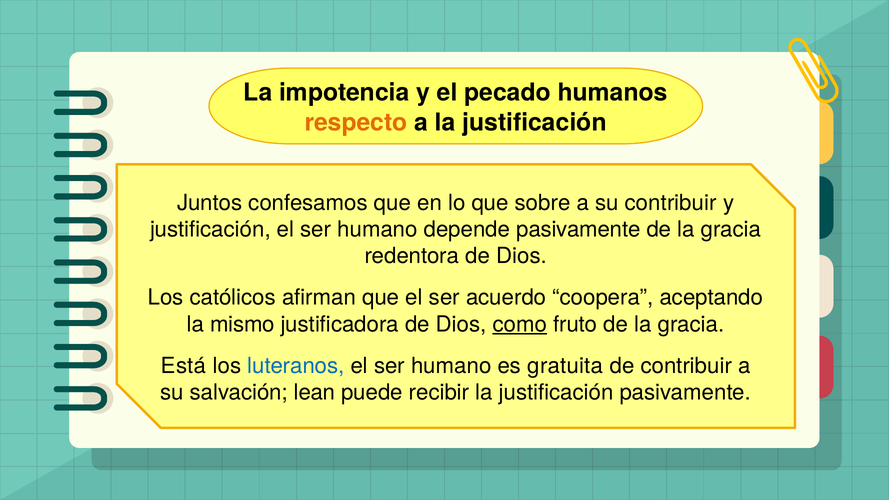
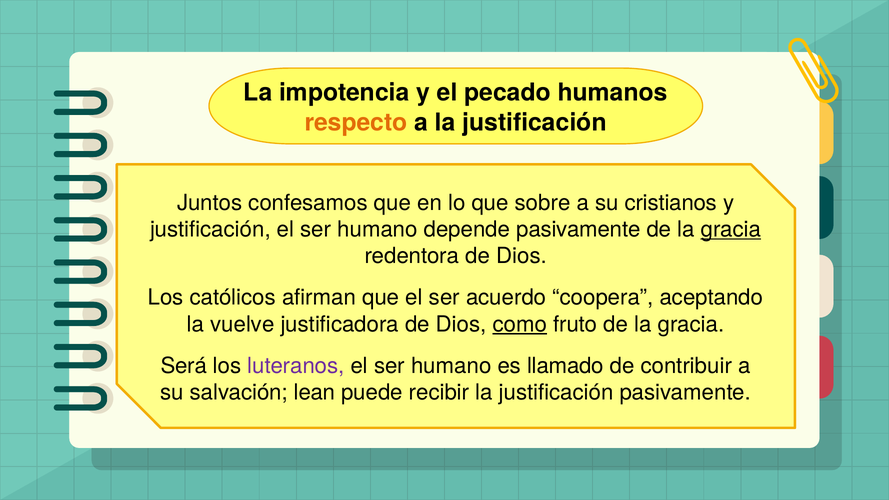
su contribuir: contribuir -> cristianos (671, 203)
gracia underline: none -> present (731, 230)
mismo: mismo -> vuelve (242, 324)
Está: Está -> Será (184, 366)
luteranos colour: blue -> purple (296, 366)
gratuita: gratuita -> llamado (565, 366)
